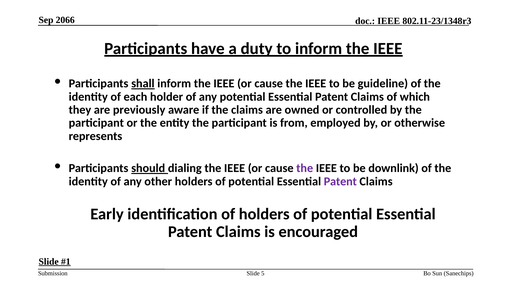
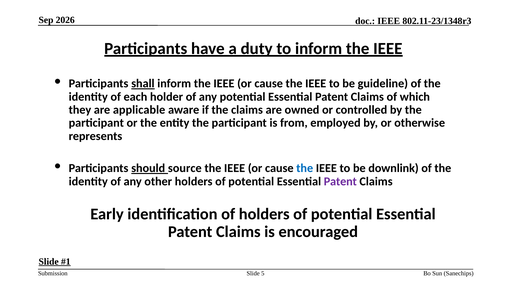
2066: 2066 -> 2026 (65, 20)
previously: previously -> applicable (139, 110)
dialing: dialing -> source (185, 168)
the colour: purple -> blue (305, 168)
